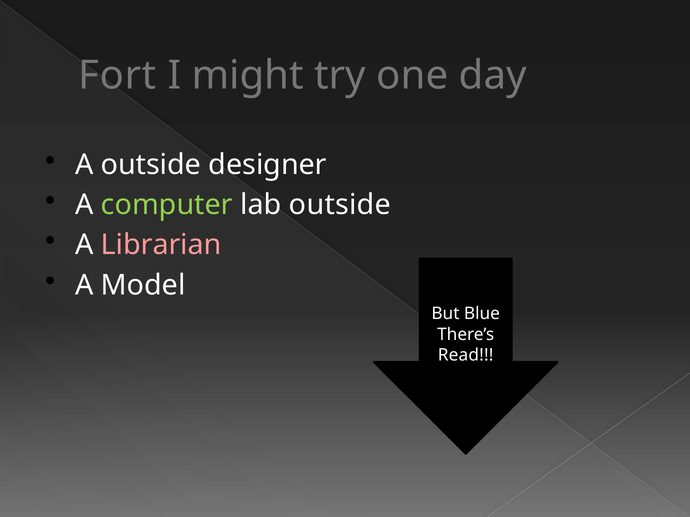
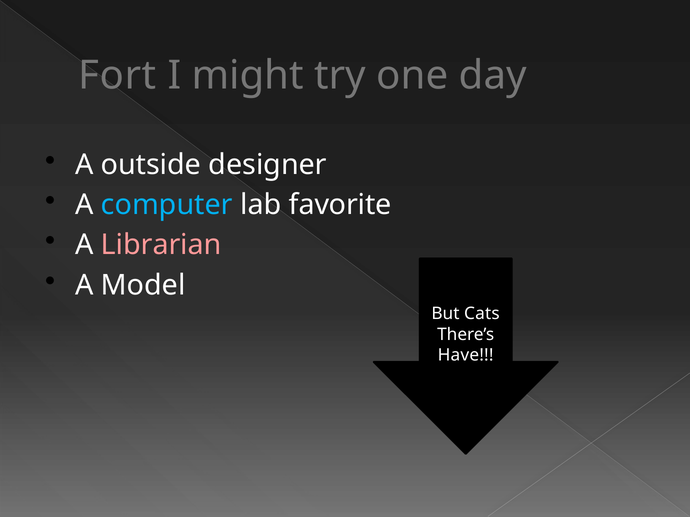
computer colour: light green -> light blue (167, 205)
lab outside: outside -> favorite (340, 205)
Blue: Blue -> Cats (482, 314)
Read: Read -> Have (466, 355)
